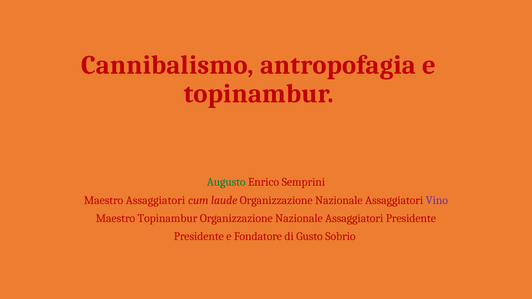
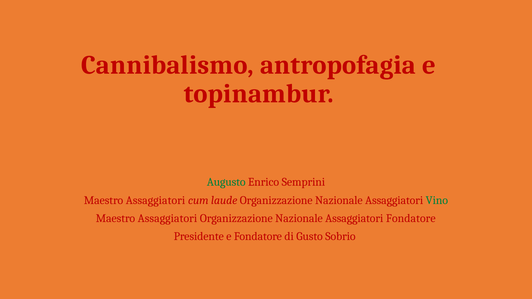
Vino colour: purple -> green (437, 200)
Topinambur: Topinambur -> Assaggiatori (167, 219)
Assaggiatori Presidente: Presidente -> Fondatore (411, 219)
